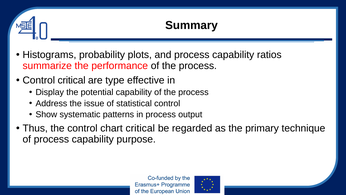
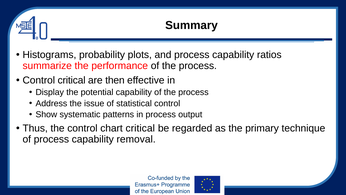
type: type -> then (115, 80)
purpose: purpose -> removal (136, 139)
